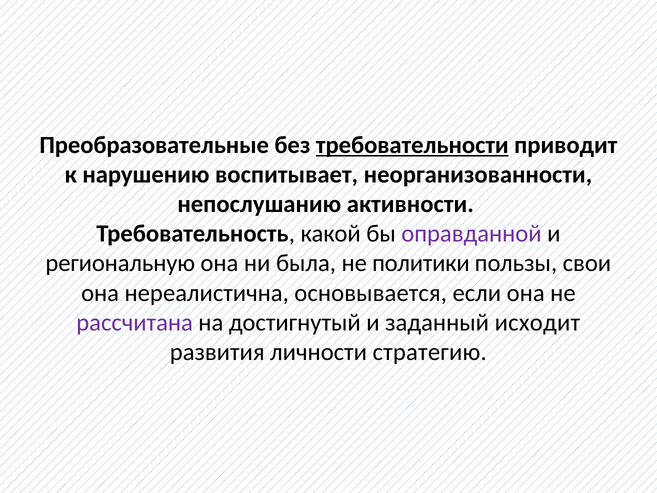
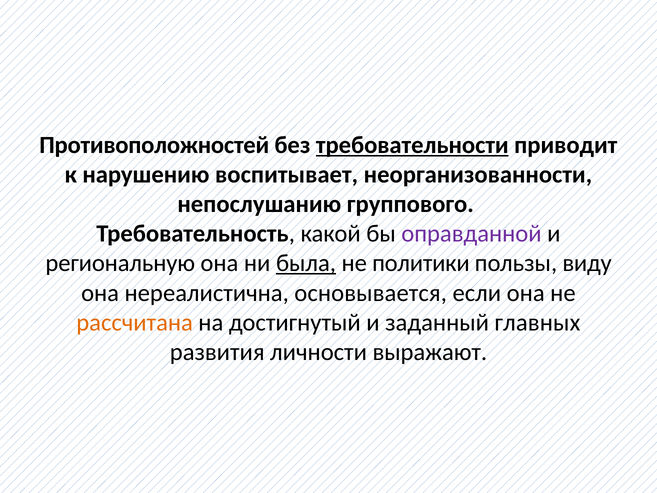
Преобразовательные: Преобразовательные -> Противоположностей (154, 145)
активности: активности -> группового (410, 204)
была underline: none -> present (306, 263)
свои: свои -> виду (587, 263)
рассчитана colour: purple -> orange (135, 322)
исходит: исходит -> главных (537, 322)
стратегию: стратегию -> выражают (430, 352)
